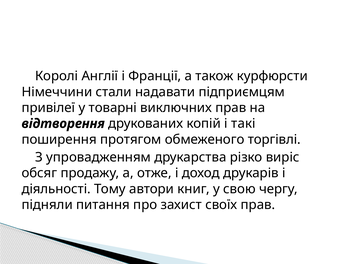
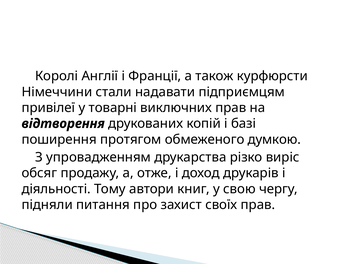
такі: такі -> базі (244, 124)
торгівлі: торгівлі -> думкою (274, 140)
